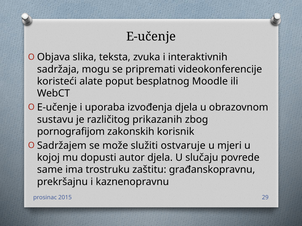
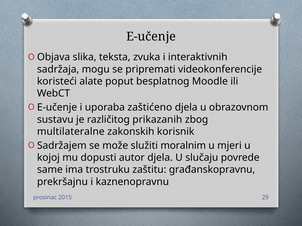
izvođenja: izvođenja -> zaštićeno (150, 108)
pornografijom: pornografijom -> multilateralne (71, 132)
ostvaruje: ostvaruje -> moralnim (183, 146)
